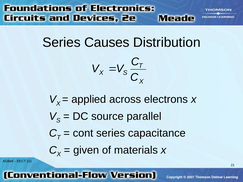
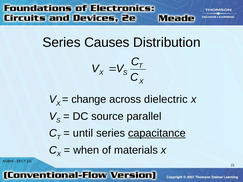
applied: applied -> change (89, 100)
electrons: electrons -> dielectric (166, 100)
cont: cont -> until (83, 133)
capacitance underline: none -> present (157, 133)
given: given -> when (86, 150)
